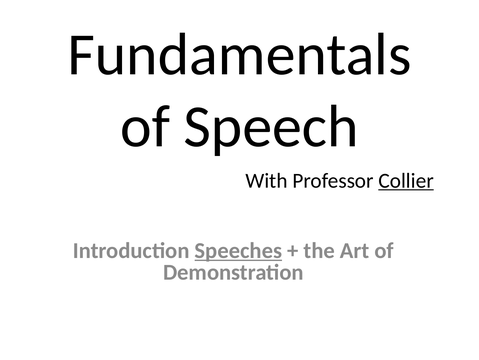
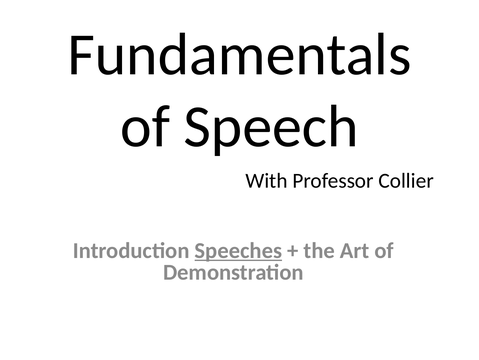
Collier underline: present -> none (406, 180)
